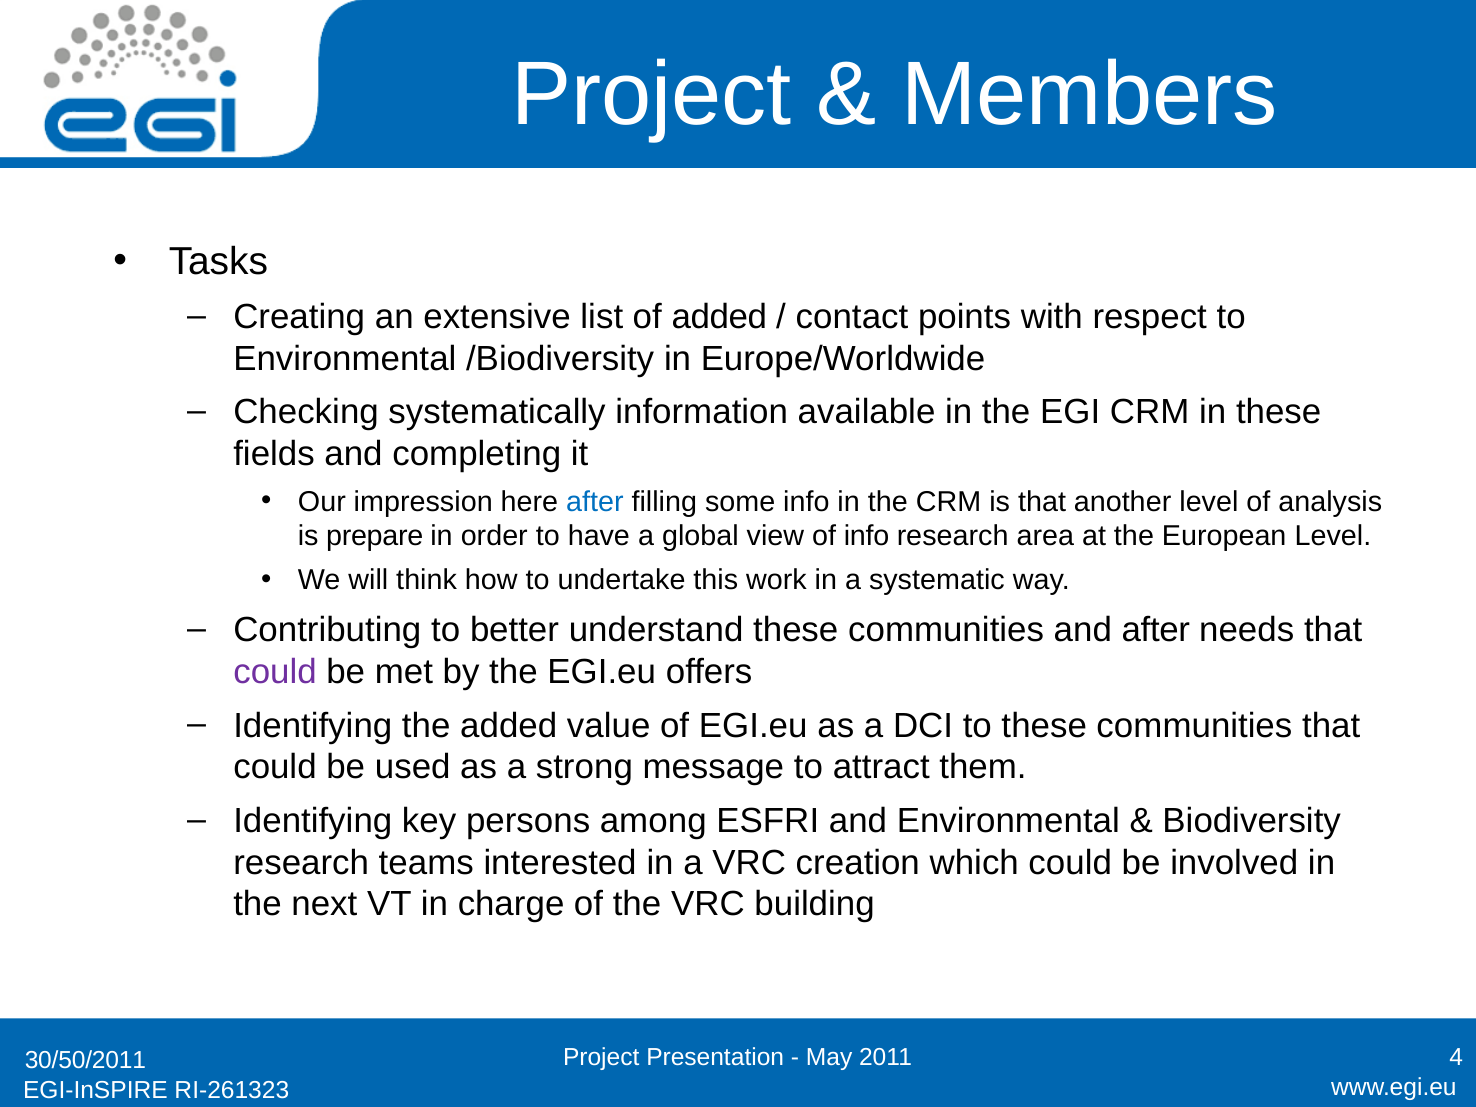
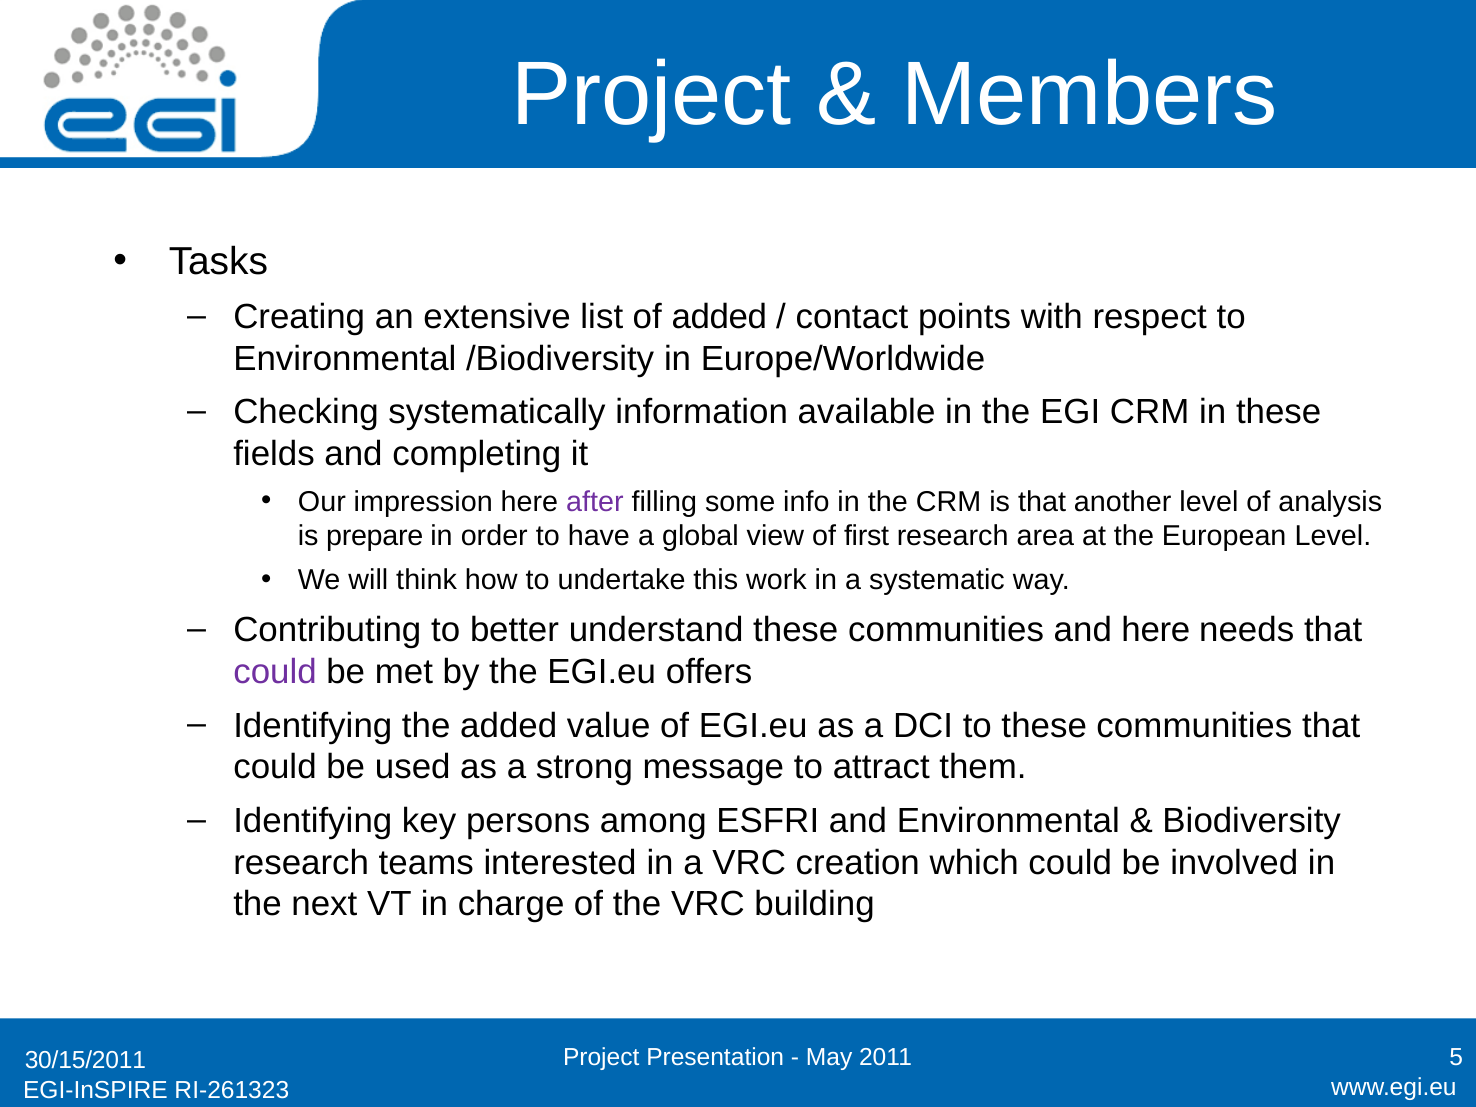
after colour: blue -> purple (595, 502)
of info: info -> first (867, 536)
and after: after -> here (1156, 630)
30/50/2011: 30/50/2011 -> 30/15/2011 (85, 1060)
4: 4 -> 5 (1456, 1057)
